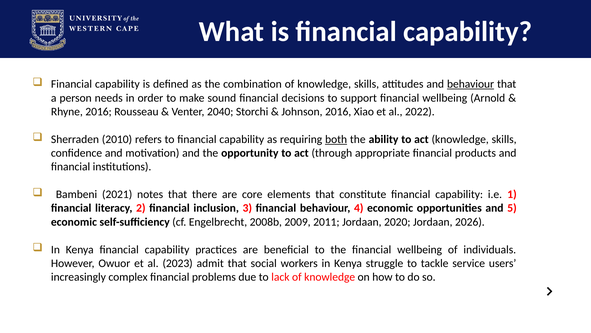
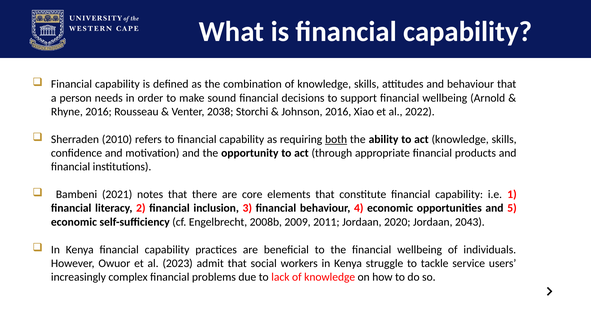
behaviour underline: present -> none (471, 84)
2040: 2040 -> 2038 (220, 111)
2026: 2026 -> 2043 (470, 222)
